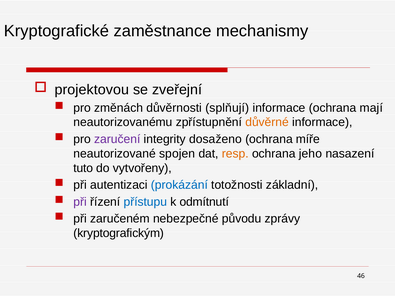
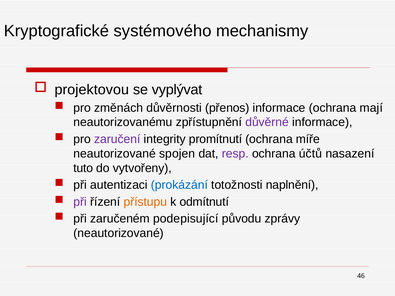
zaměstnance: zaměstnance -> systémového (163, 31)
zveřejní: zveřejní -> vyplývat (177, 90)
splňují: splňují -> přenos (227, 108)
důvěrné colour: orange -> purple (267, 122)
dosaženo: dosaženo -> promítnutí (216, 139)
resp colour: orange -> purple (235, 154)
jeho: jeho -> účtů (310, 154)
základní: základní -> naplnění (292, 185)
přístupu colour: blue -> orange (145, 202)
nebezpečné: nebezpečné -> podepisující (186, 219)
kryptografickým: kryptografickým -> neautorizované (119, 233)
